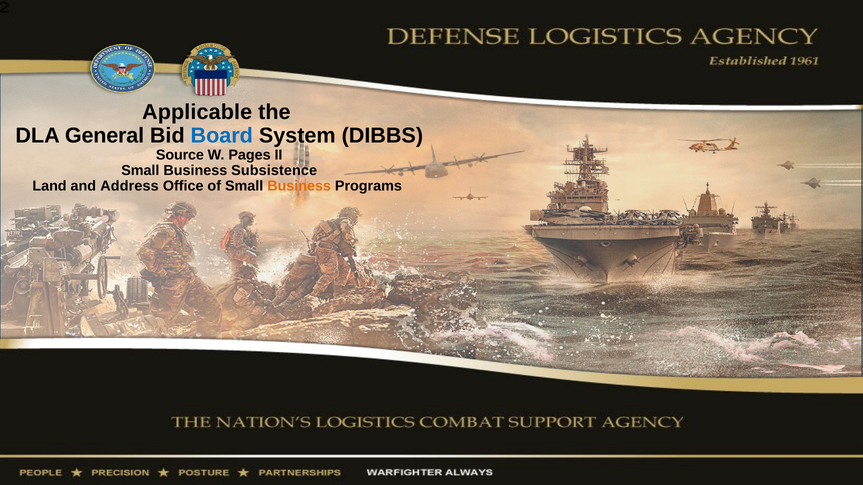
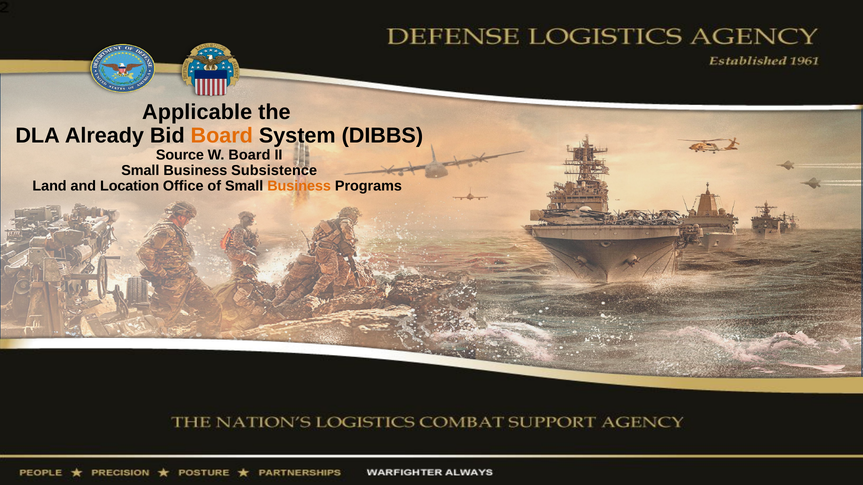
General: General -> Already (104, 136)
Board colour: blue -> orange (222, 136)
W Pages: Pages -> Board (249, 155)
Address: Address -> Location (130, 186)
